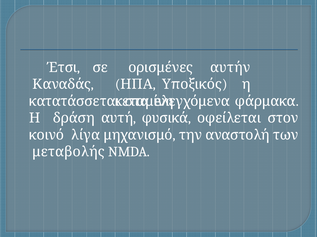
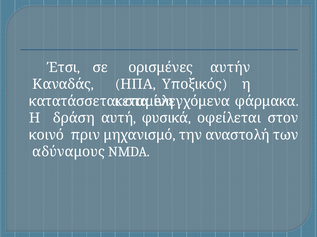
λίγα: λίγα -> πριν (85, 135)
μεταβολής: μεταβολής -> αδύναμους (69, 152)
